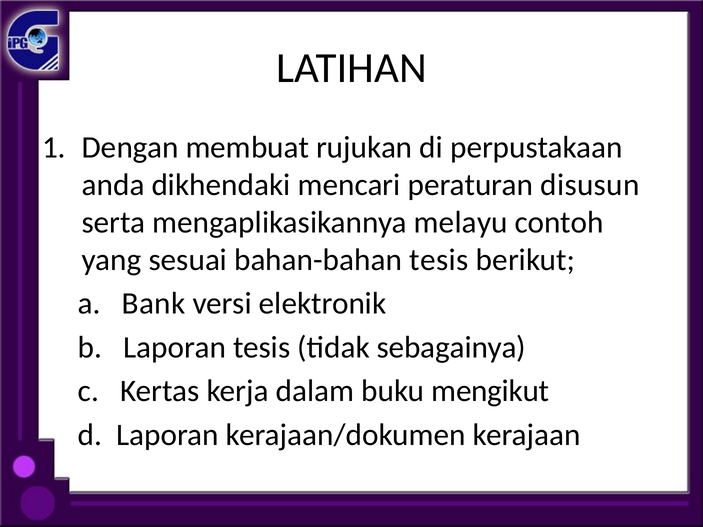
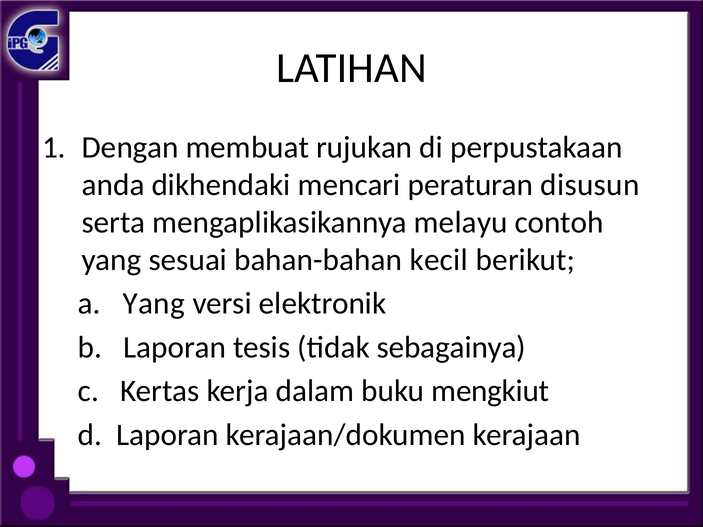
bahan-bahan tesis: tesis -> kecil (439, 260)
Bank: Bank -> Yang (154, 304)
mengikut: mengikut -> mengkiut (490, 391)
